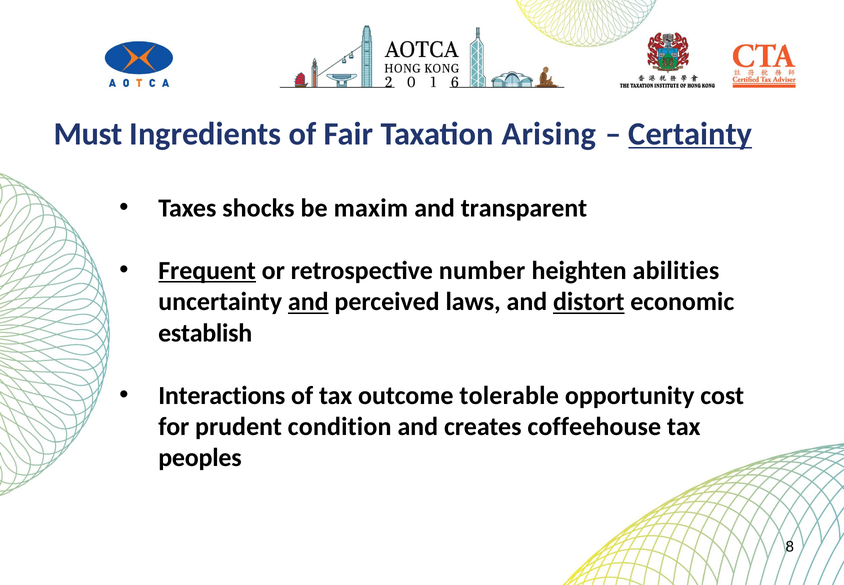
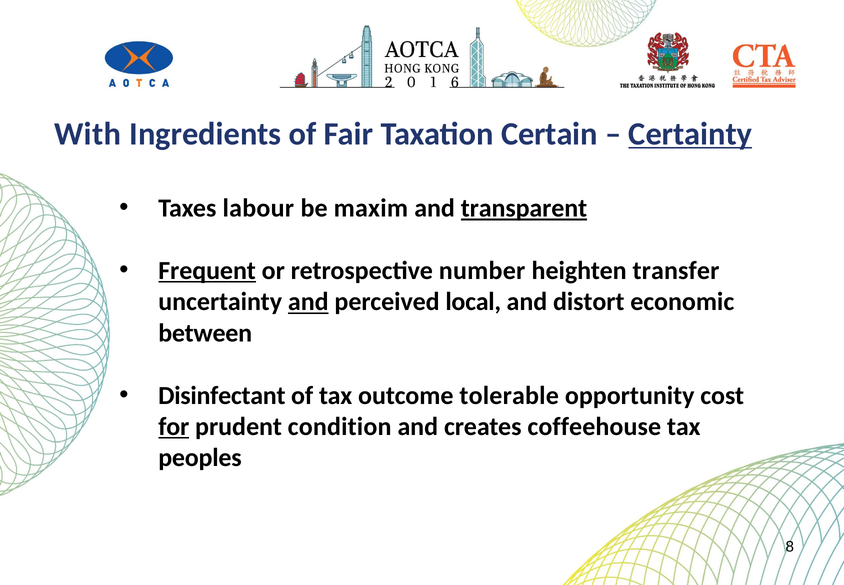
Must: Must -> With (88, 134)
Arising: Arising -> Certain (549, 134)
shocks: shocks -> labour (258, 208)
transparent underline: none -> present (524, 208)
abilities: abilities -> transfer (676, 270)
laws: laws -> local (473, 302)
distort underline: present -> none (589, 302)
establish: establish -> between (205, 333)
Interactions: Interactions -> Disinfectant (222, 395)
for underline: none -> present (174, 426)
